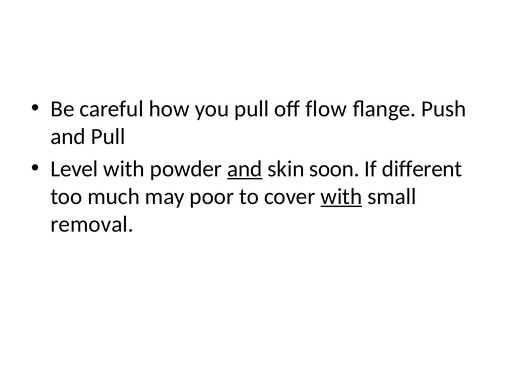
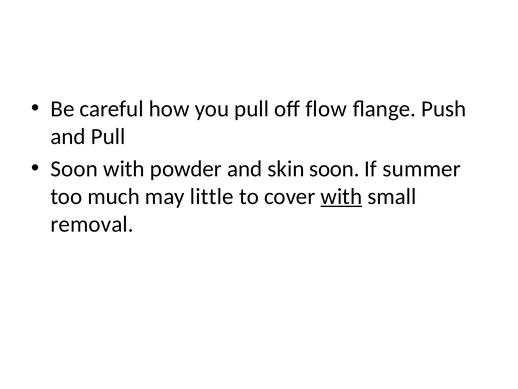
Level: Level -> Soon (74, 169)
and underline: present -> none (245, 169)
different: different -> summer (422, 169)
poor: poor -> little (212, 196)
